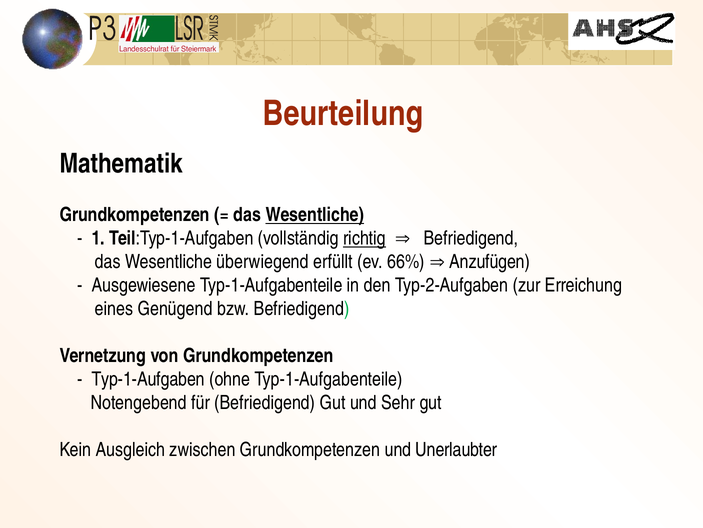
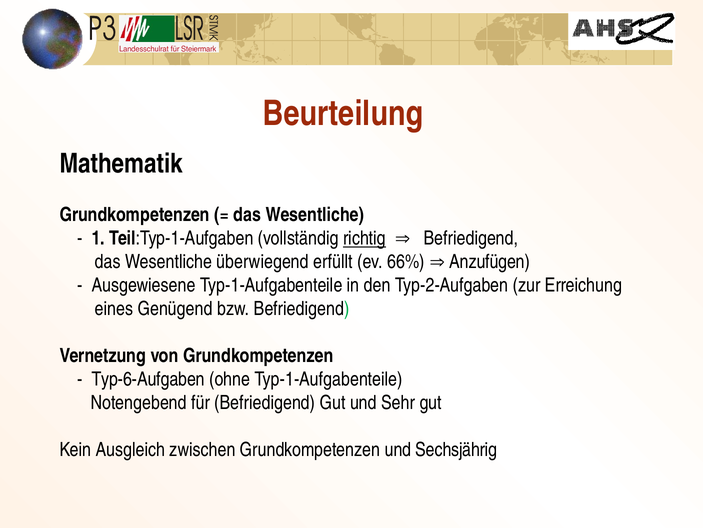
Wesentliche underline: present -> none (315, 215)
Typ-1-Aufgaben: Typ-1-Aufgaben -> Typ-6-Aufgaben (148, 379)
Unerlaubter: Unerlaubter -> Sechsjährig (456, 449)
